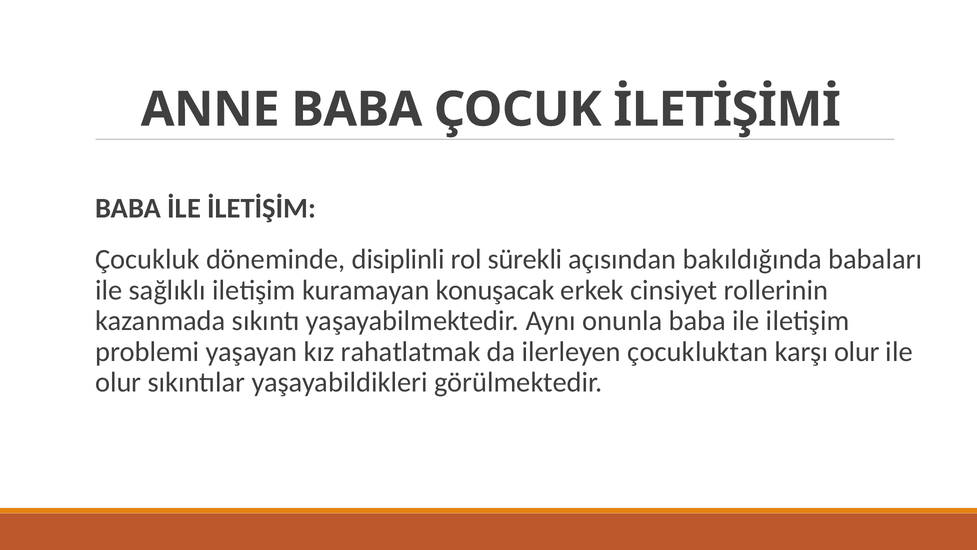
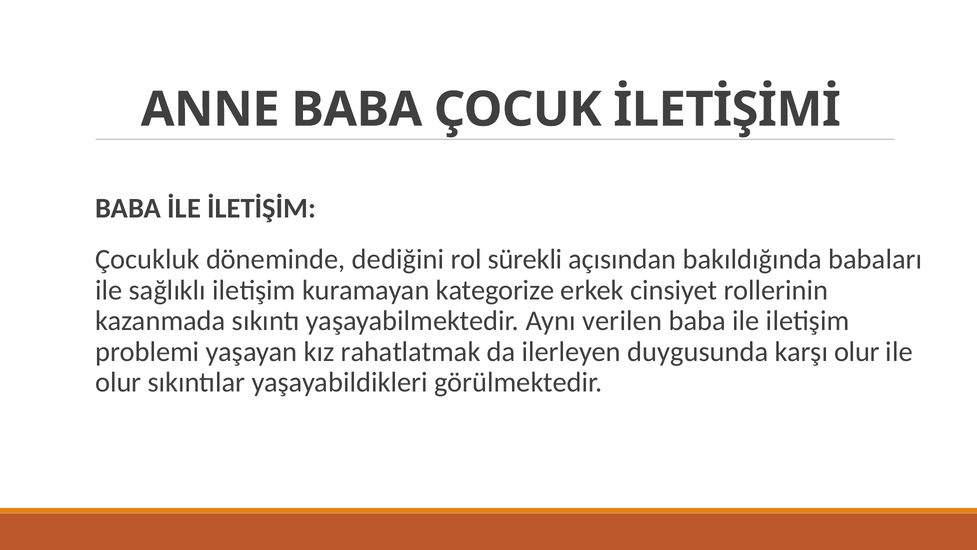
disiplinli: disiplinli -> dediğini (398, 259)
konuşacak: konuşacak -> kategorize (495, 290)
onunla: onunla -> verilen (622, 321)
çocukluktan: çocukluktan -> duygusunda (698, 351)
